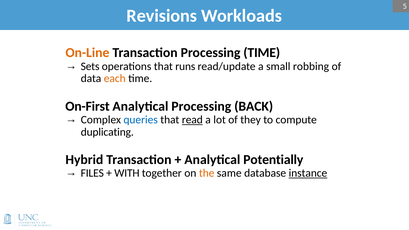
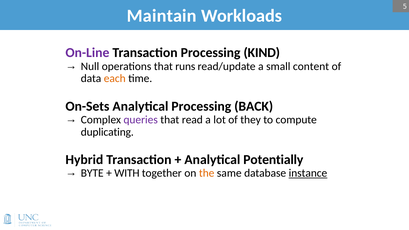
Revisions: Revisions -> Maintain (162, 16)
On-Line colour: orange -> purple (87, 53)
Processing TIME: TIME -> KIND (262, 53)
Sets: Sets -> Null (90, 66)
robbing: robbing -> content (311, 66)
On-First: On-First -> On-Sets (87, 106)
queries colour: blue -> purple (141, 120)
read underline: present -> none (192, 120)
FILES: FILES -> BYTE (92, 173)
